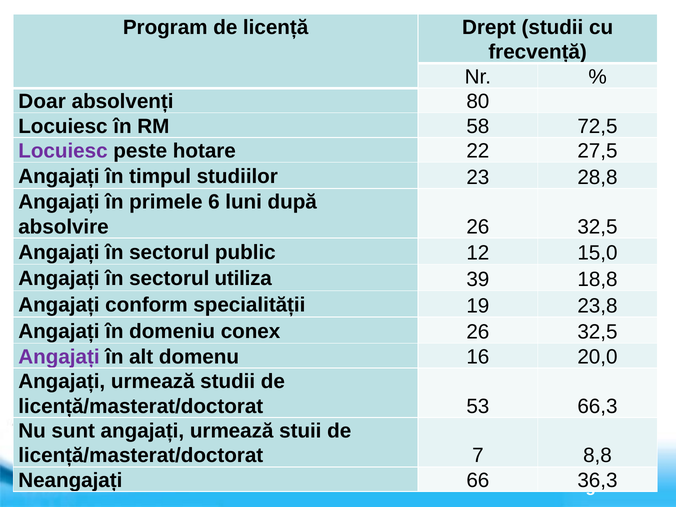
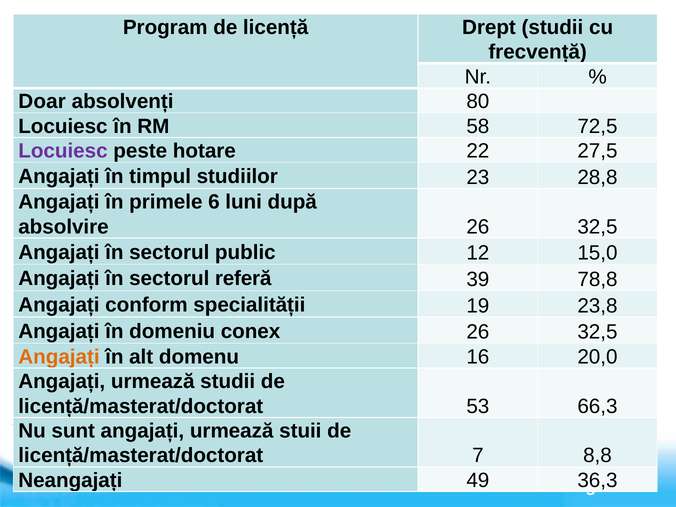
utiliza: utiliza -> referă (243, 279)
18,8: 18,8 -> 78,8 (598, 279)
Angajați colour: purple -> orange (59, 357)
66: 66 -> 49 (478, 480)
